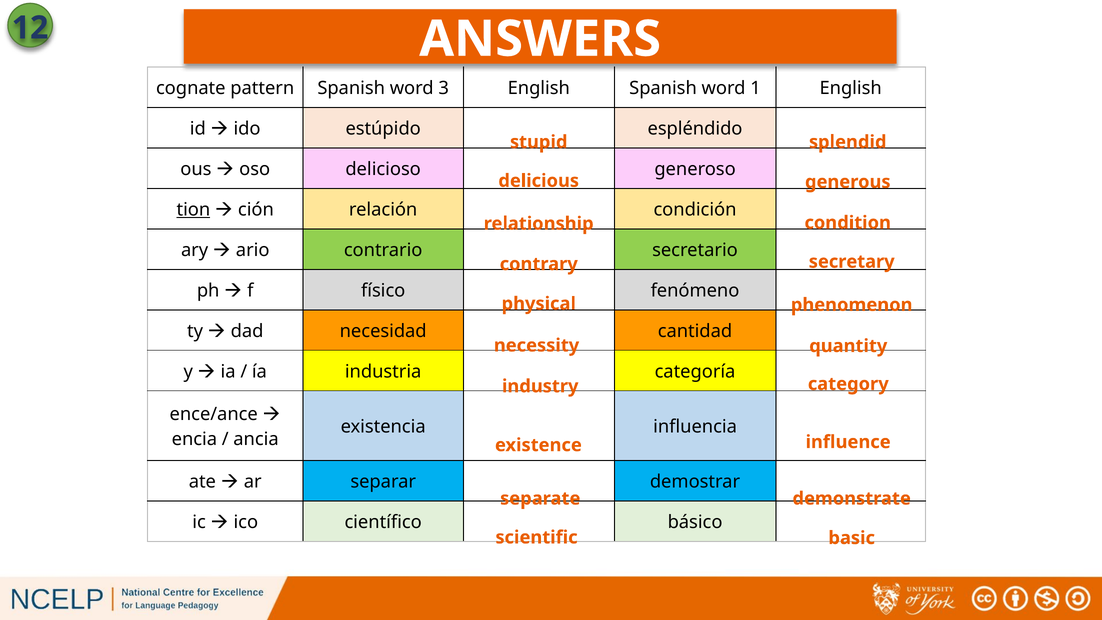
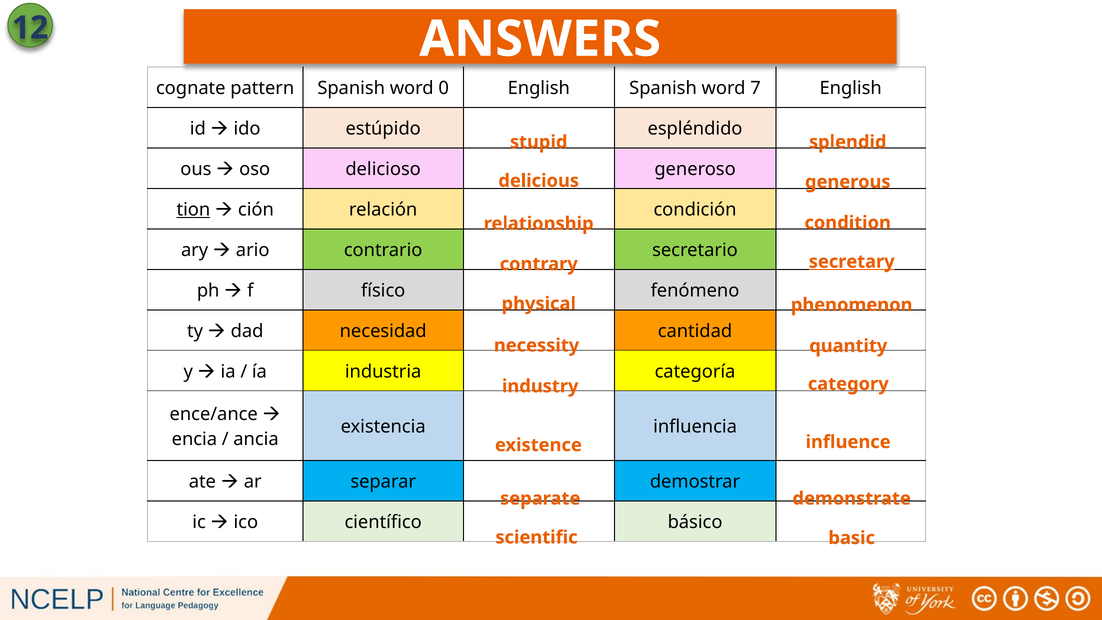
3: 3 -> 0 (444, 88)
1: 1 -> 7 (756, 88)
secretary underline: none -> present (852, 262)
